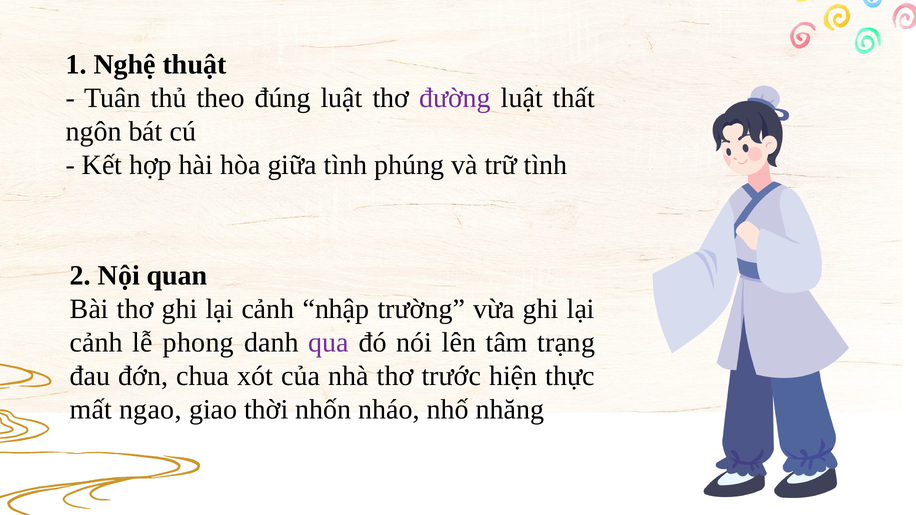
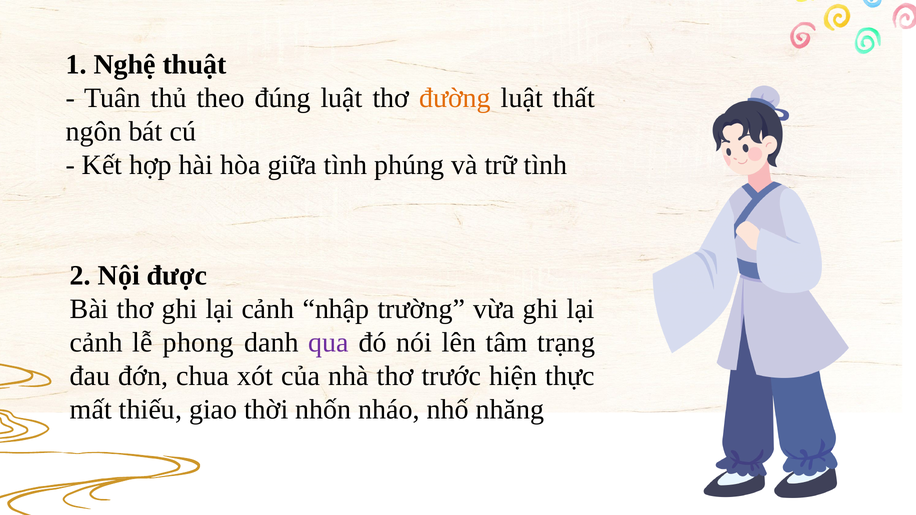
đường colour: purple -> orange (455, 98)
quan: quan -> được (177, 276)
ngao: ngao -> thiếu (150, 410)
